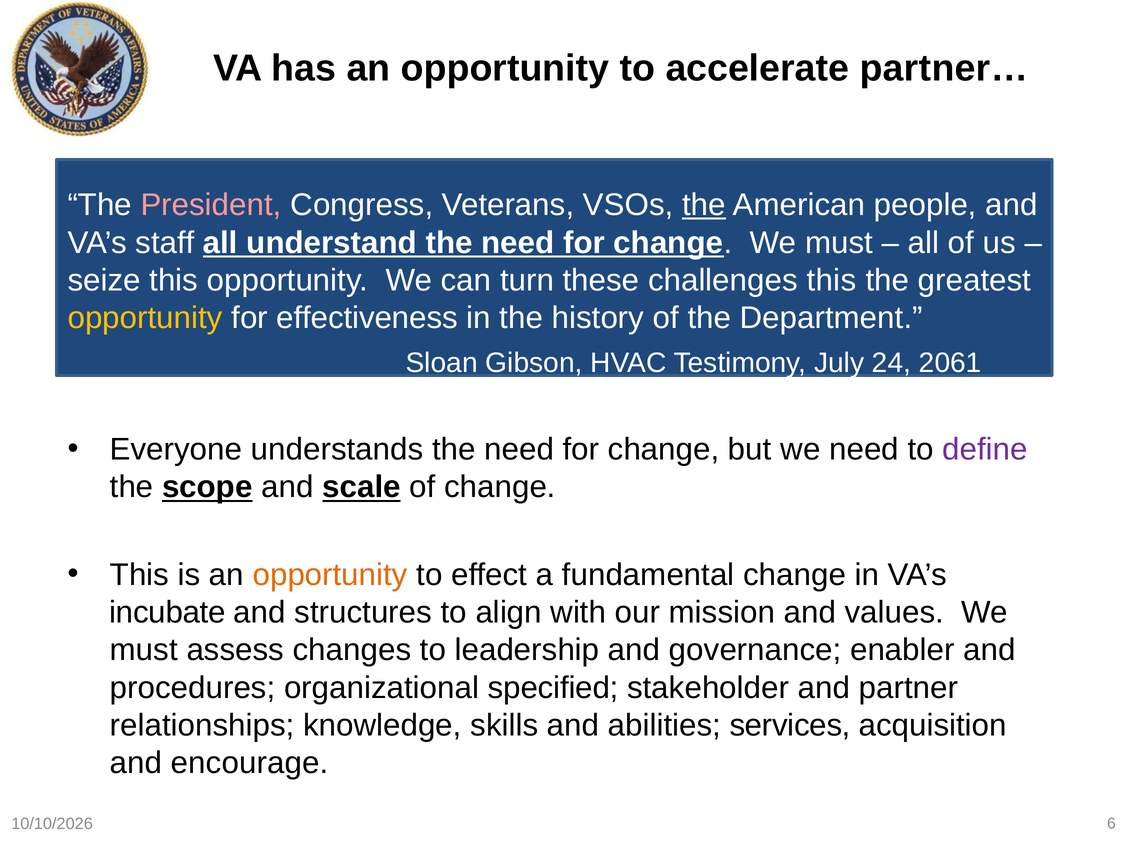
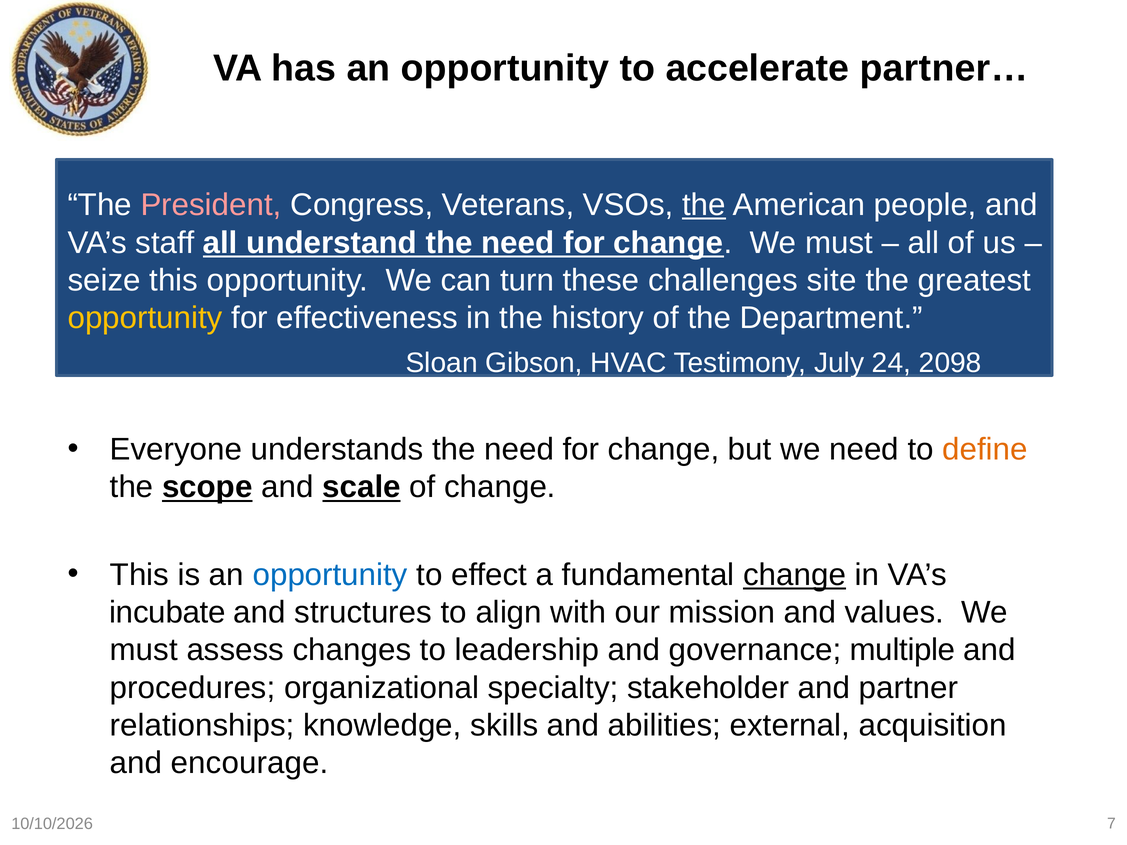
challenges this: this -> site (832, 280)
2061: 2061 -> 2098 (950, 363)
define colour: purple -> orange (985, 450)
opportunity colour: orange -> blue (330, 575)
change underline: none -> present (795, 575)
enabler: enabler -> multiple (902, 650)
specified: specified -> specialty (553, 688)
services: services -> external (790, 726)
6: 6 -> 7 (1111, 824)
